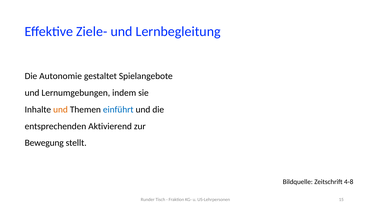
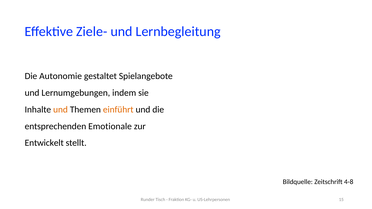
einführt colour: blue -> orange (118, 110)
Aktivierend: Aktivierend -> Emotionale (110, 126)
Bewegung: Bewegung -> Entwickelt (44, 143)
